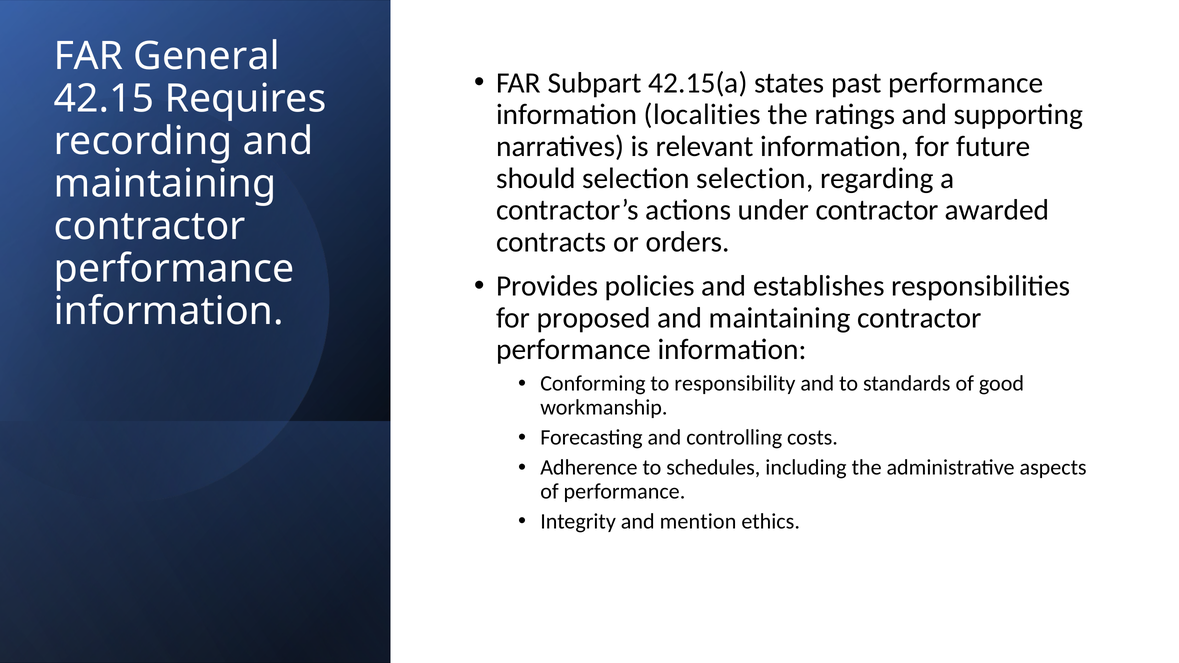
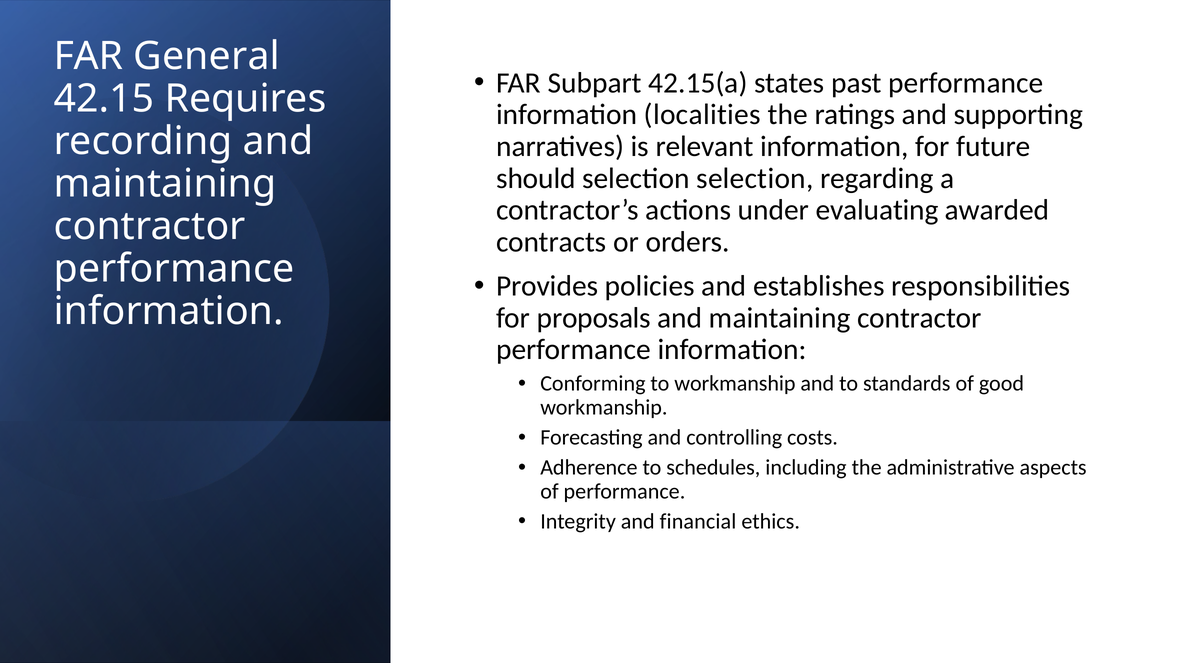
under contractor: contractor -> evaluating (877, 210)
proposed: proposed -> proposals (594, 318)
to responsibility: responsibility -> workmanship (735, 384)
mention: mention -> financial (698, 522)
